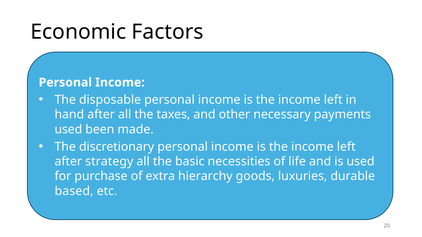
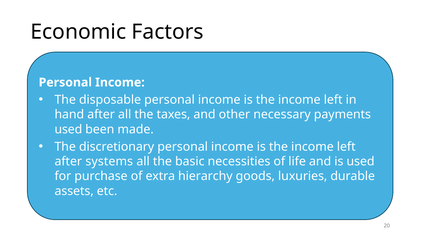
strategy: strategy -> systems (109, 162)
based: based -> assets (74, 191)
